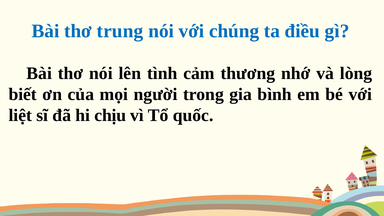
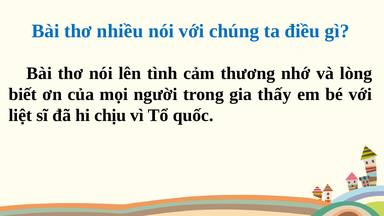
trung: trung -> nhiều (120, 31)
bình: bình -> thấy (275, 94)
